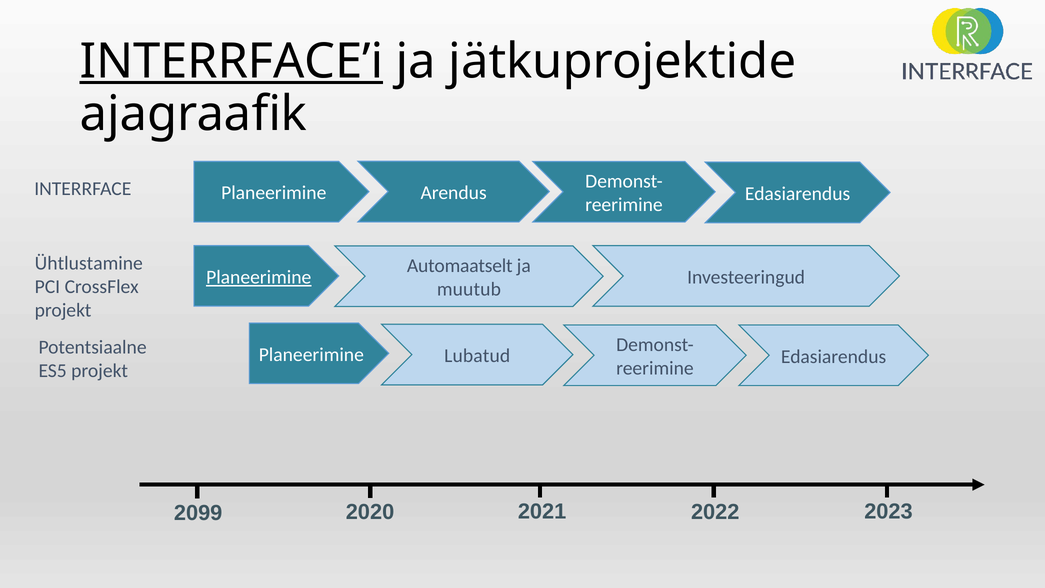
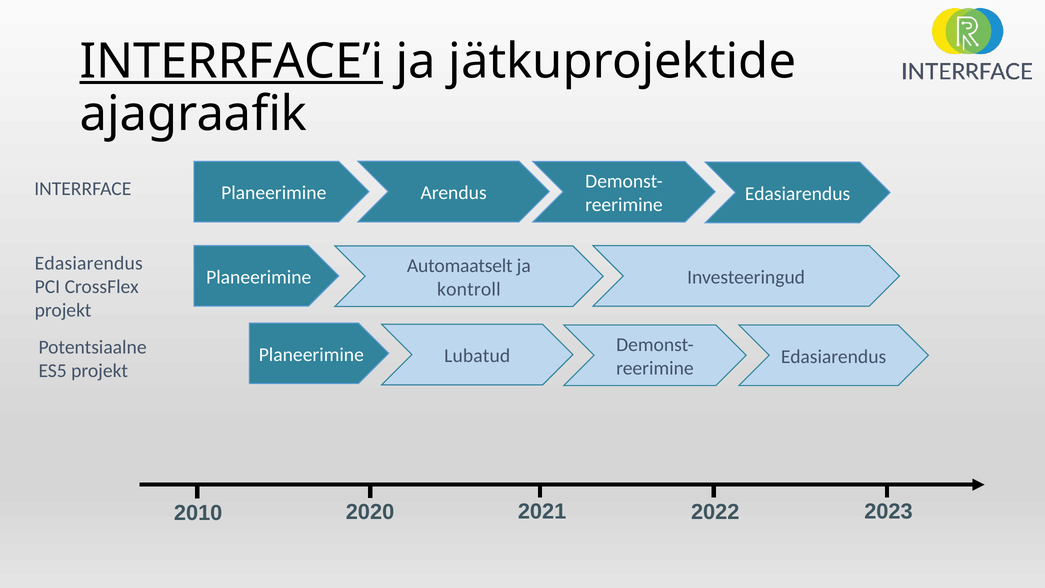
Ühtlustamine: Ühtlustamine -> Edasiarendus (89, 263)
Planeerimine underline: present -> none (259, 277)
muutub: muutub -> kontroll (469, 289)
2099: 2099 -> 2010 (198, 513)
